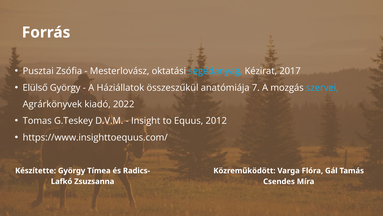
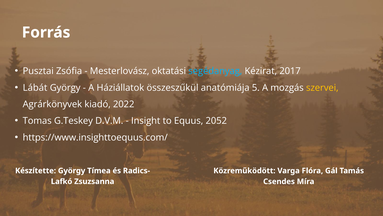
Elülső: Elülső -> Lábát (35, 87)
7: 7 -> 5 (256, 87)
szervei colour: light blue -> yellow (322, 87)
2012: 2012 -> 2052 (216, 121)
